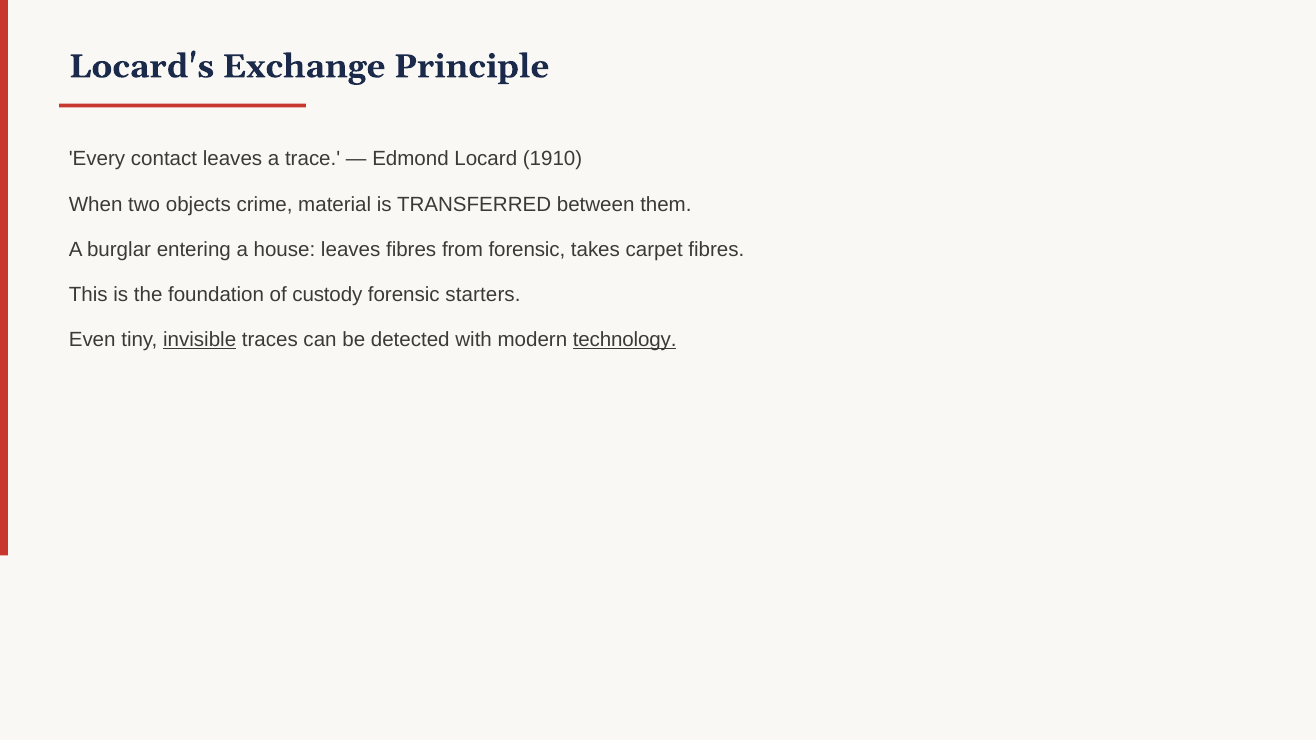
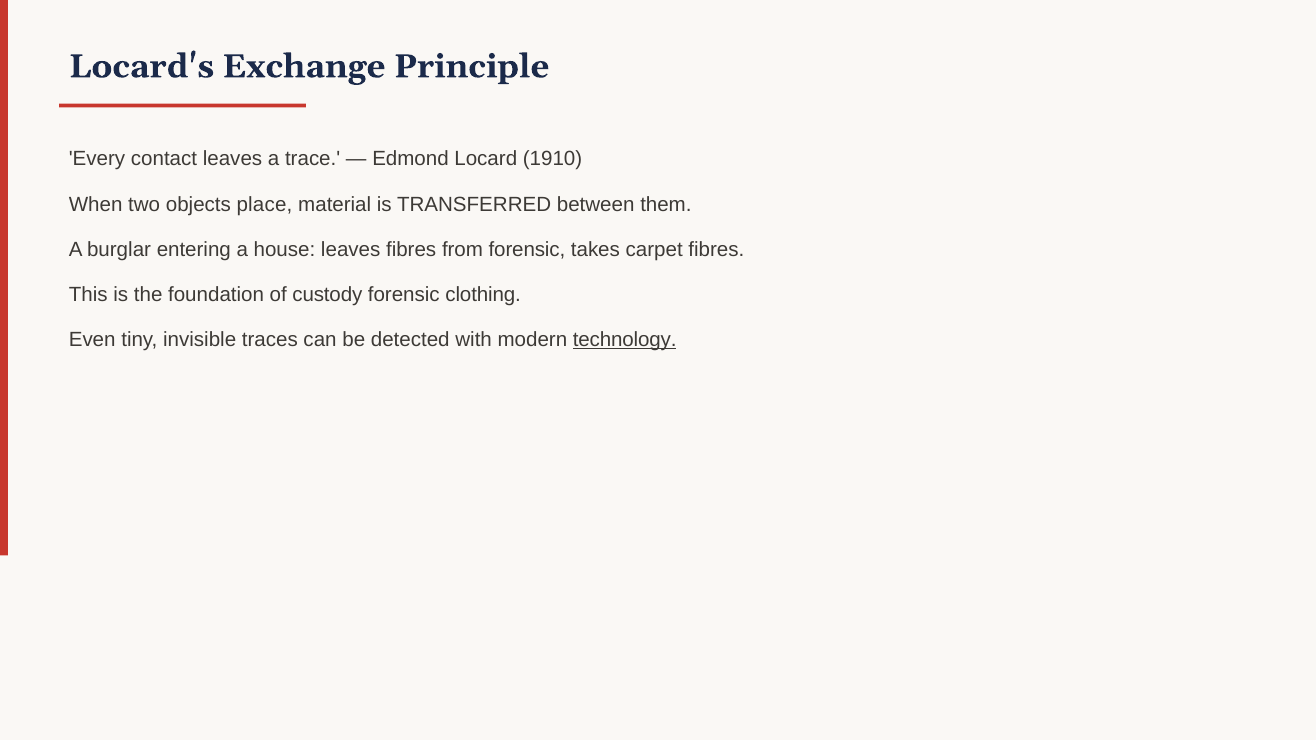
crime: crime -> place (264, 204)
starters: starters -> clothing (483, 295)
invisible underline: present -> none (200, 340)
